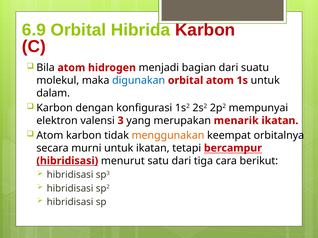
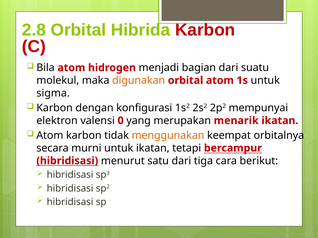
6.9: 6.9 -> 2.8 (34, 30)
digunakan colour: blue -> orange (139, 81)
dalam: dalam -> sigma (53, 93)
3: 3 -> 0 (121, 121)
